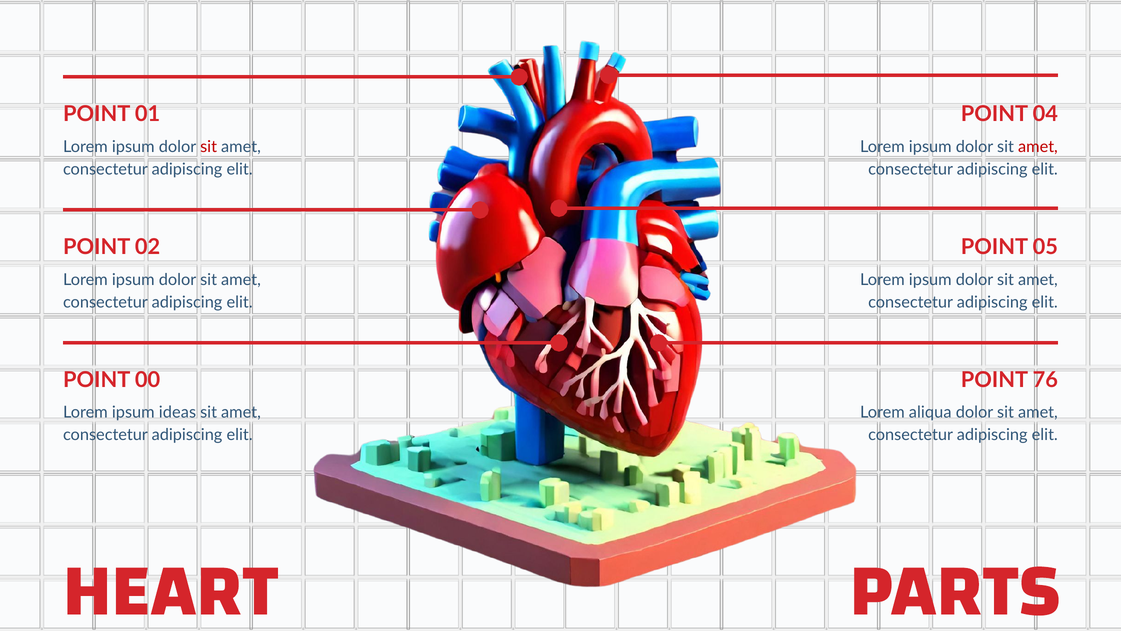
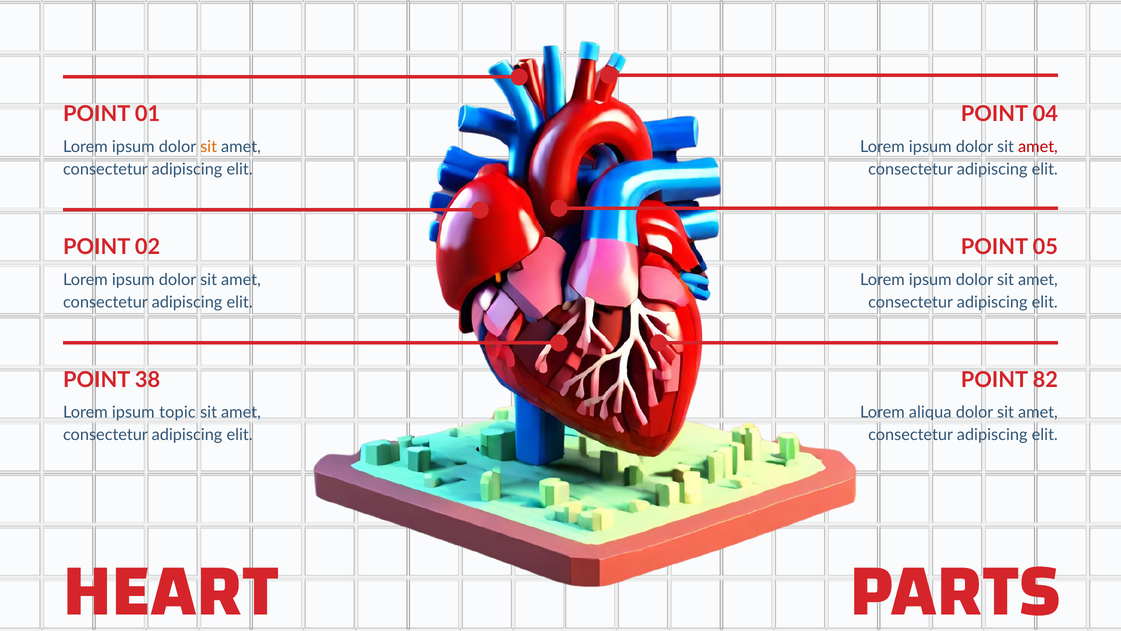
sit colour: red -> orange (209, 147)
00: 00 -> 38 (148, 380)
76: 76 -> 82 (1045, 380)
ideas: ideas -> topic (177, 412)
